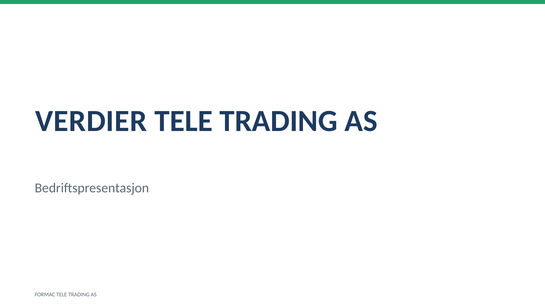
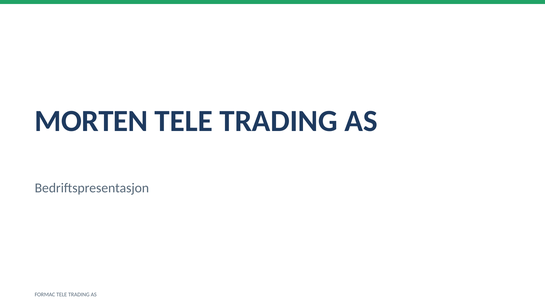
VERDIER: VERDIER -> MORTEN (91, 121)
